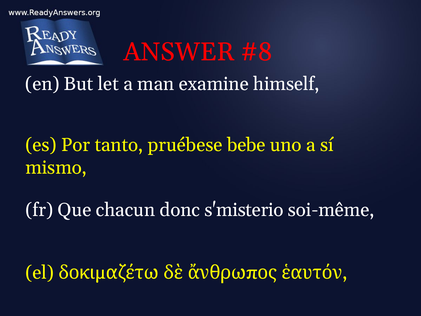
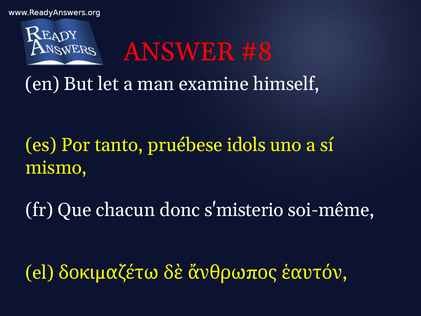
bebe: bebe -> idols (246, 145)
